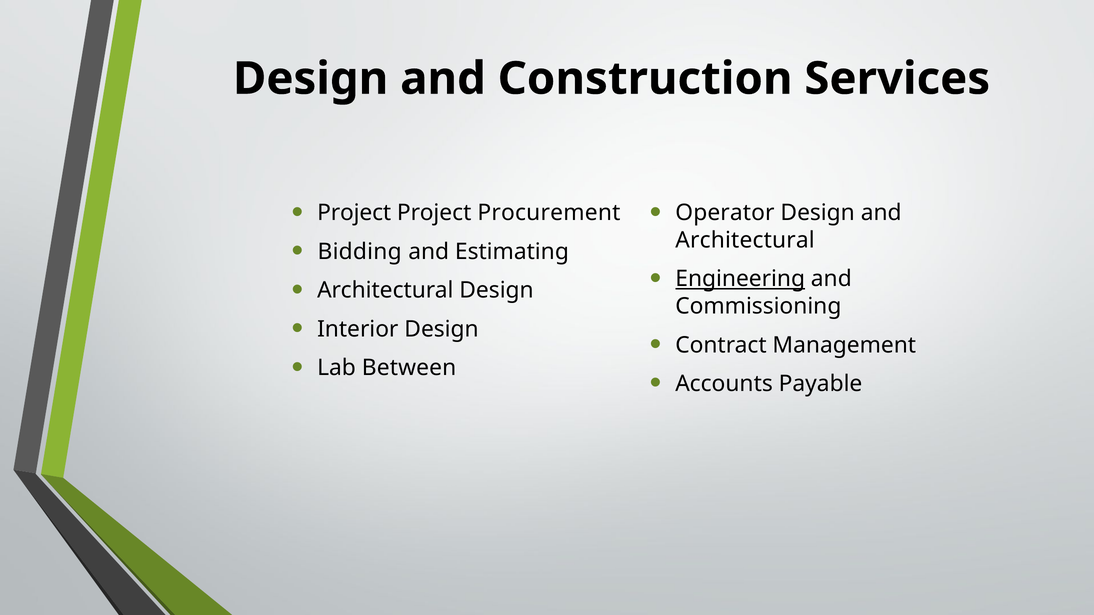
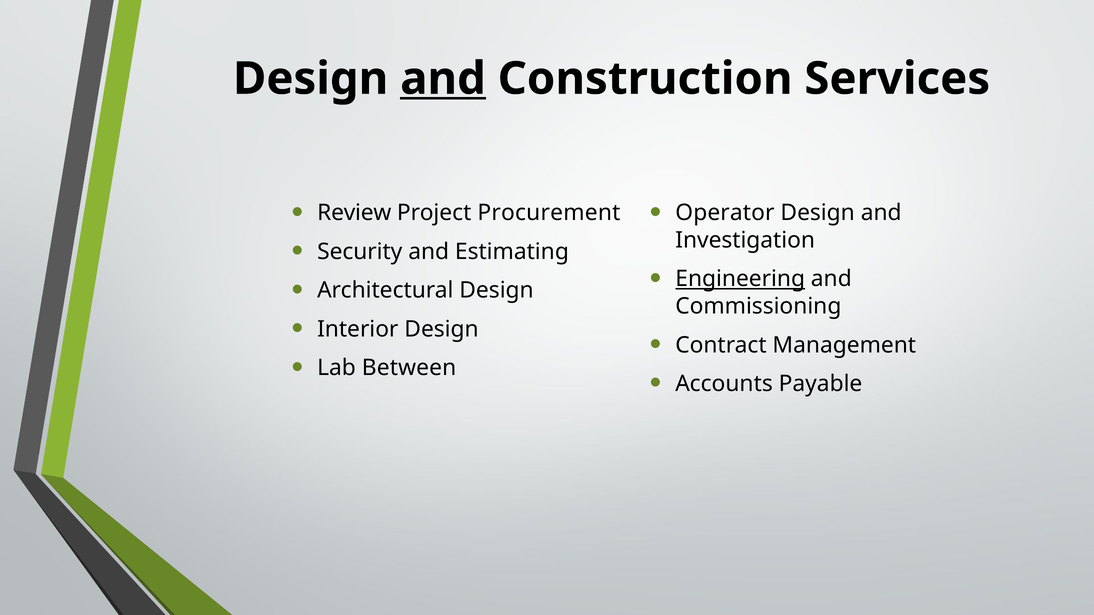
and underline: none -> present (443, 79)
Project: Project -> Review (354, 213)
Architectural: Architectural -> Investigation (745, 240)
Bidding: Bidding -> Security (360, 252)
